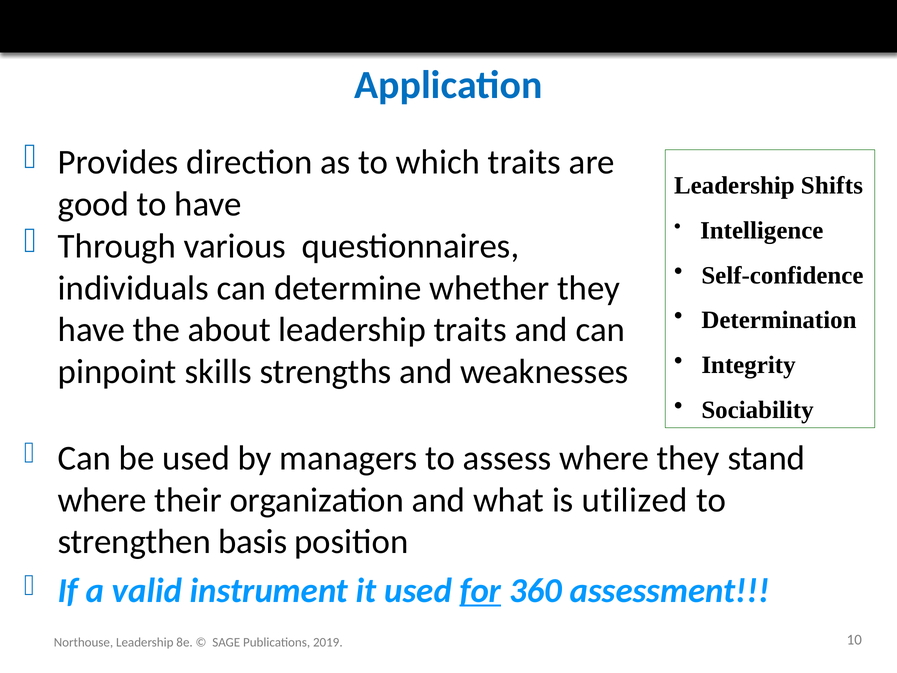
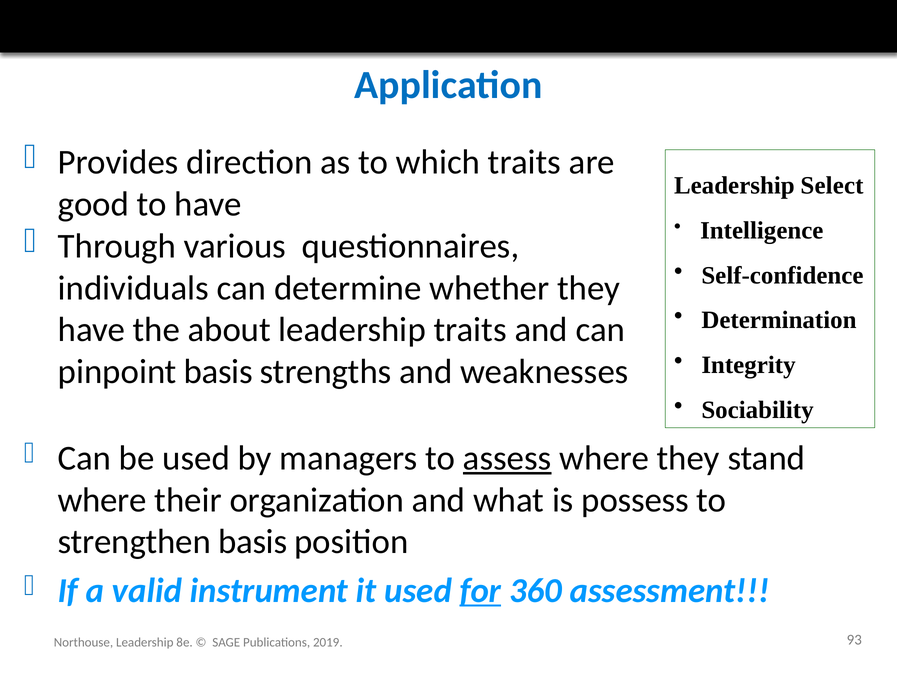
Shifts: Shifts -> Select (832, 186)
pinpoint skills: skills -> basis (218, 372)
assess underline: none -> present (507, 458)
utilized: utilized -> possess (635, 500)
10: 10 -> 93 (854, 639)
